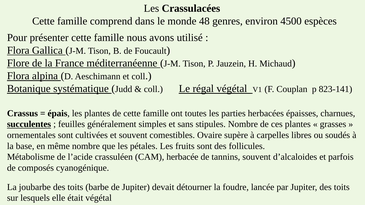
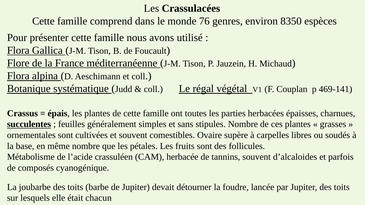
48: 48 -> 76 (204, 21)
4500: 4500 -> 8350 (291, 21)
823-141: 823-141 -> 469-141 (336, 89)
était végétal: végétal -> chacun (99, 198)
